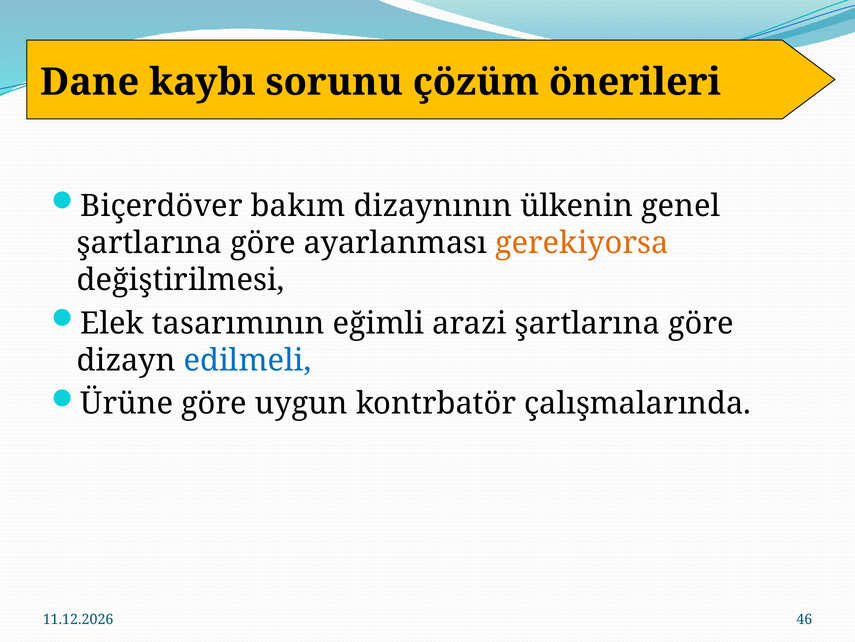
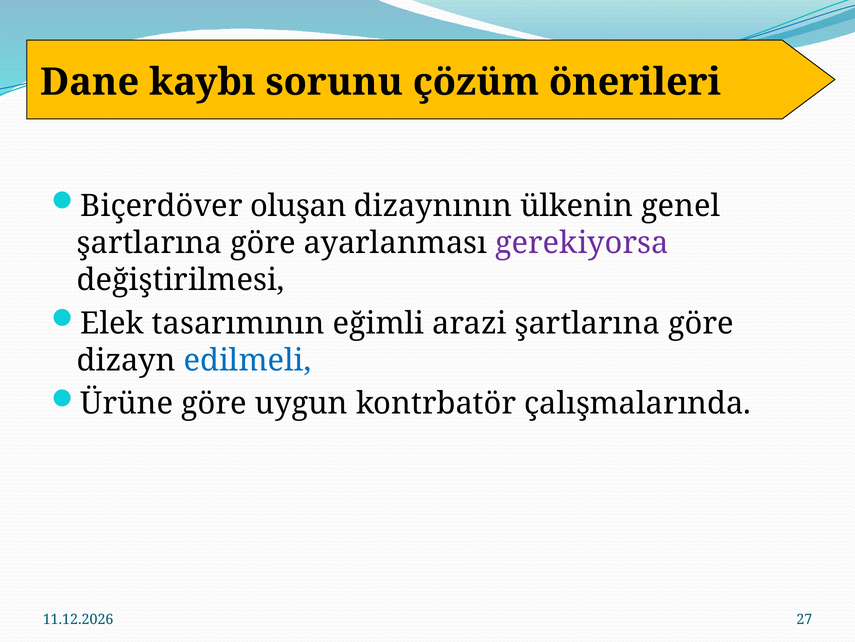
bakım: bakım -> oluşan (298, 206)
gerekiyorsa colour: orange -> purple (582, 243)
46: 46 -> 27 (804, 619)
